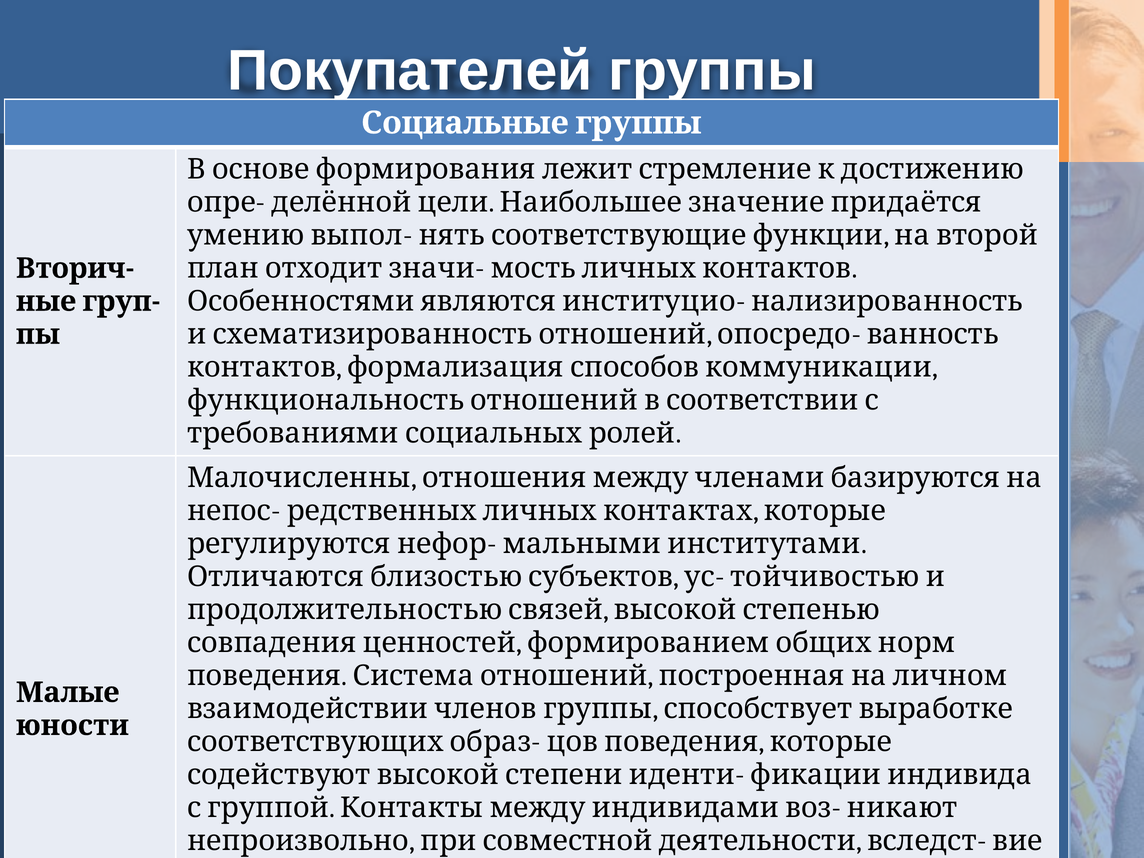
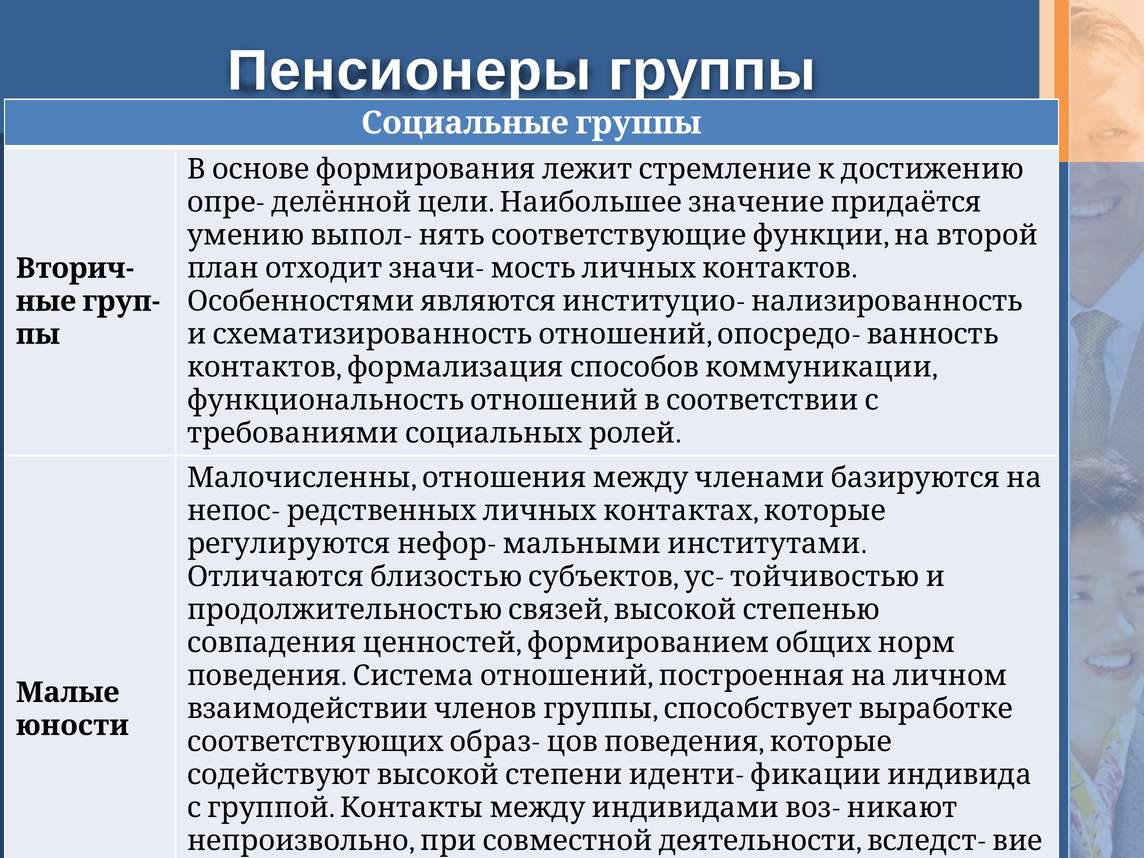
Покупателей: Покупателей -> Пенсионеры (410, 71)
